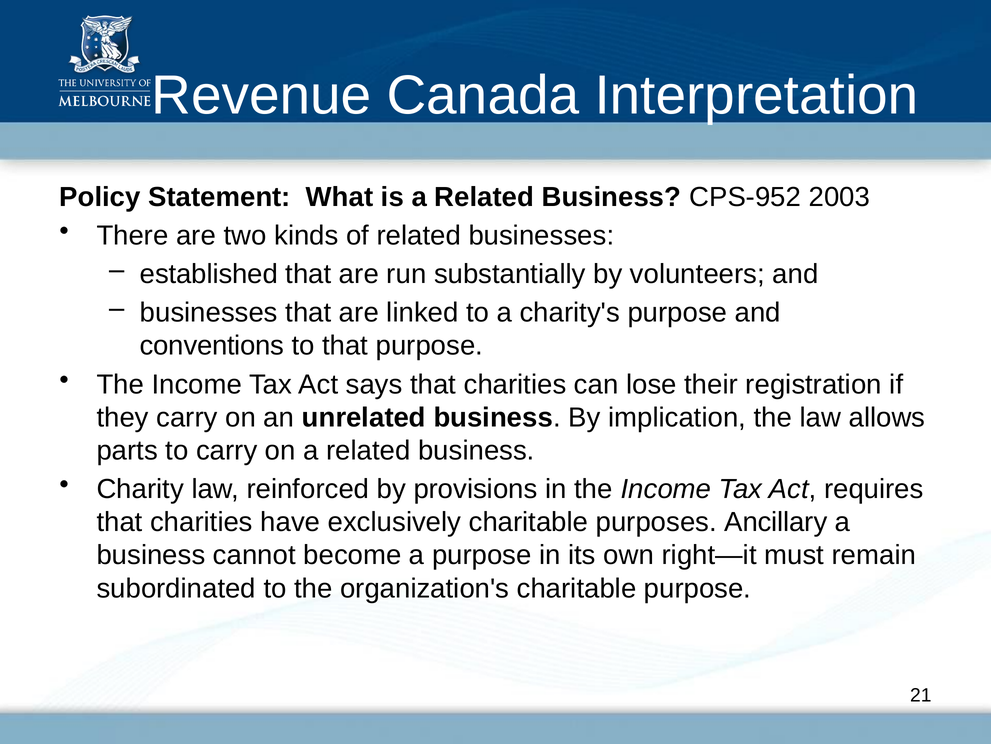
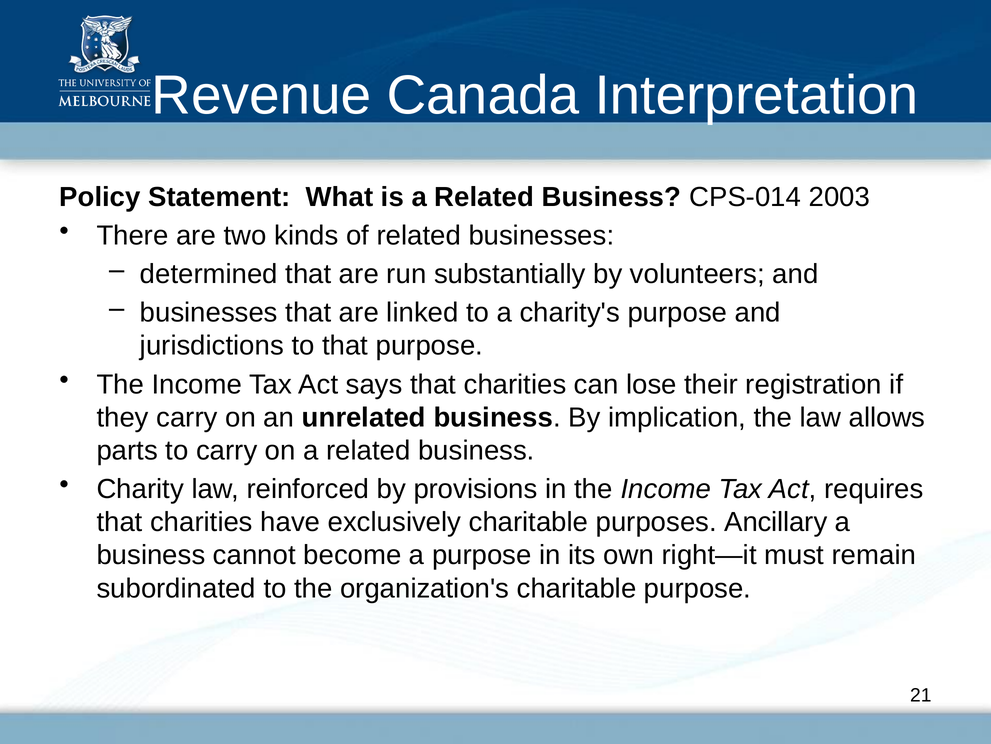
CPS-952: CPS-952 -> CPS-014 (745, 197)
established: established -> determined (209, 274)
conventions: conventions -> jurisdictions (212, 346)
